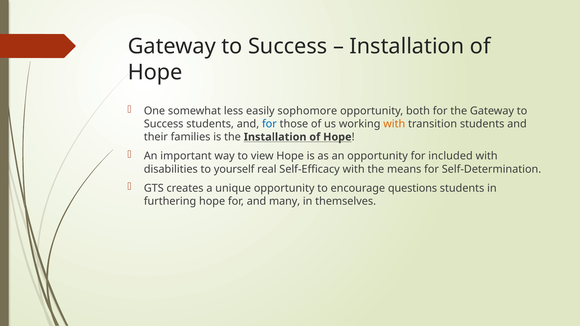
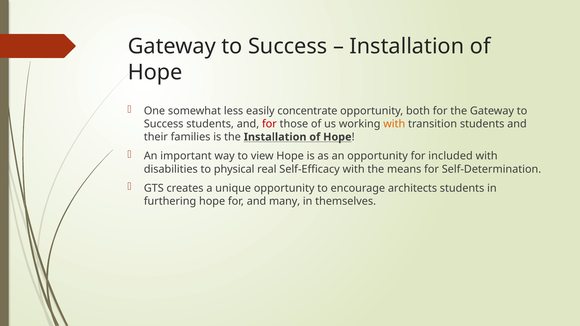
sophomore: sophomore -> concentrate (307, 111)
for colour: blue -> red (269, 124)
yourself: yourself -> physical (234, 169)
questions: questions -> architects (413, 188)
